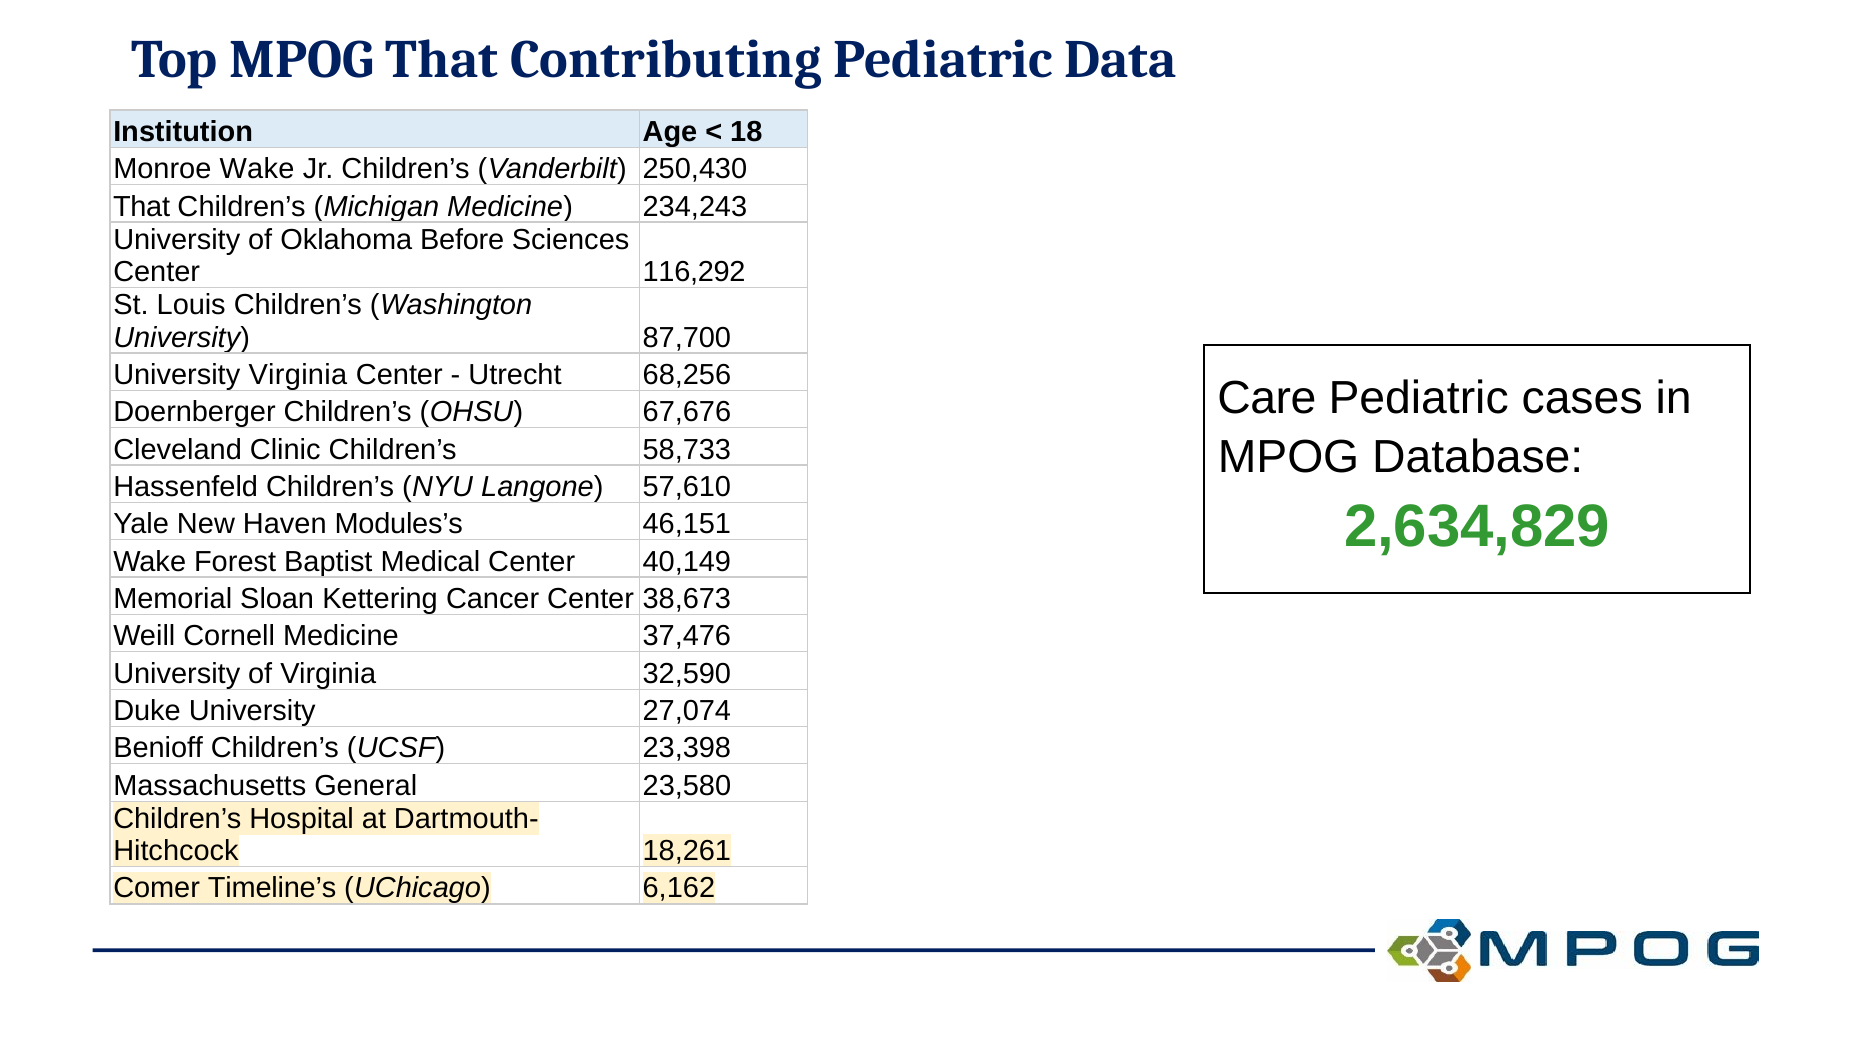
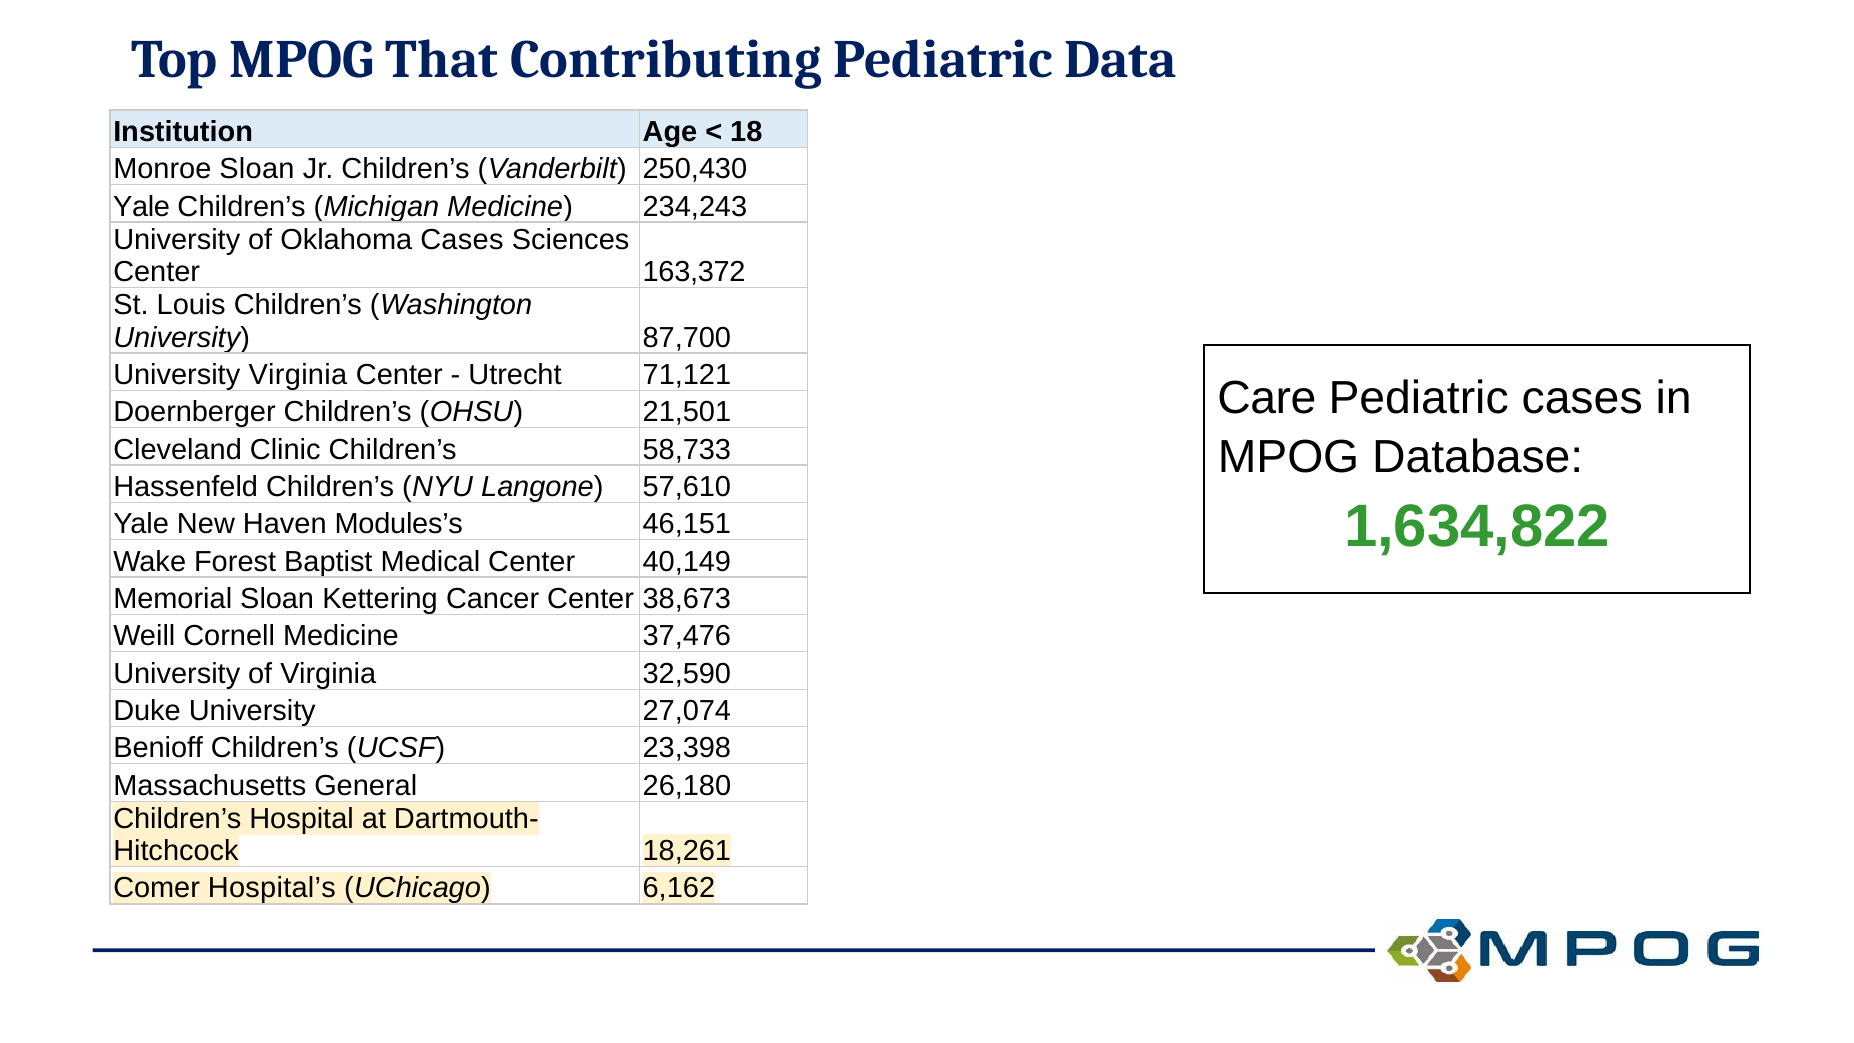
Monroe Wake: Wake -> Sloan (257, 169)
That: That -> Yale (142, 207)
Oklahoma Before: Before -> Cases (462, 240)
116,292: 116,292 -> 163,372 (694, 272)
68,256: 68,256 -> 71,121 (687, 375)
67,676: 67,676 -> 21,501 (687, 412)
2,634,829: 2,634,829 -> 1,634,822 (1477, 527)
23,580: 23,580 -> 26,180 (687, 785)
Timeline’s: Timeline’s -> Hospital’s (272, 888)
